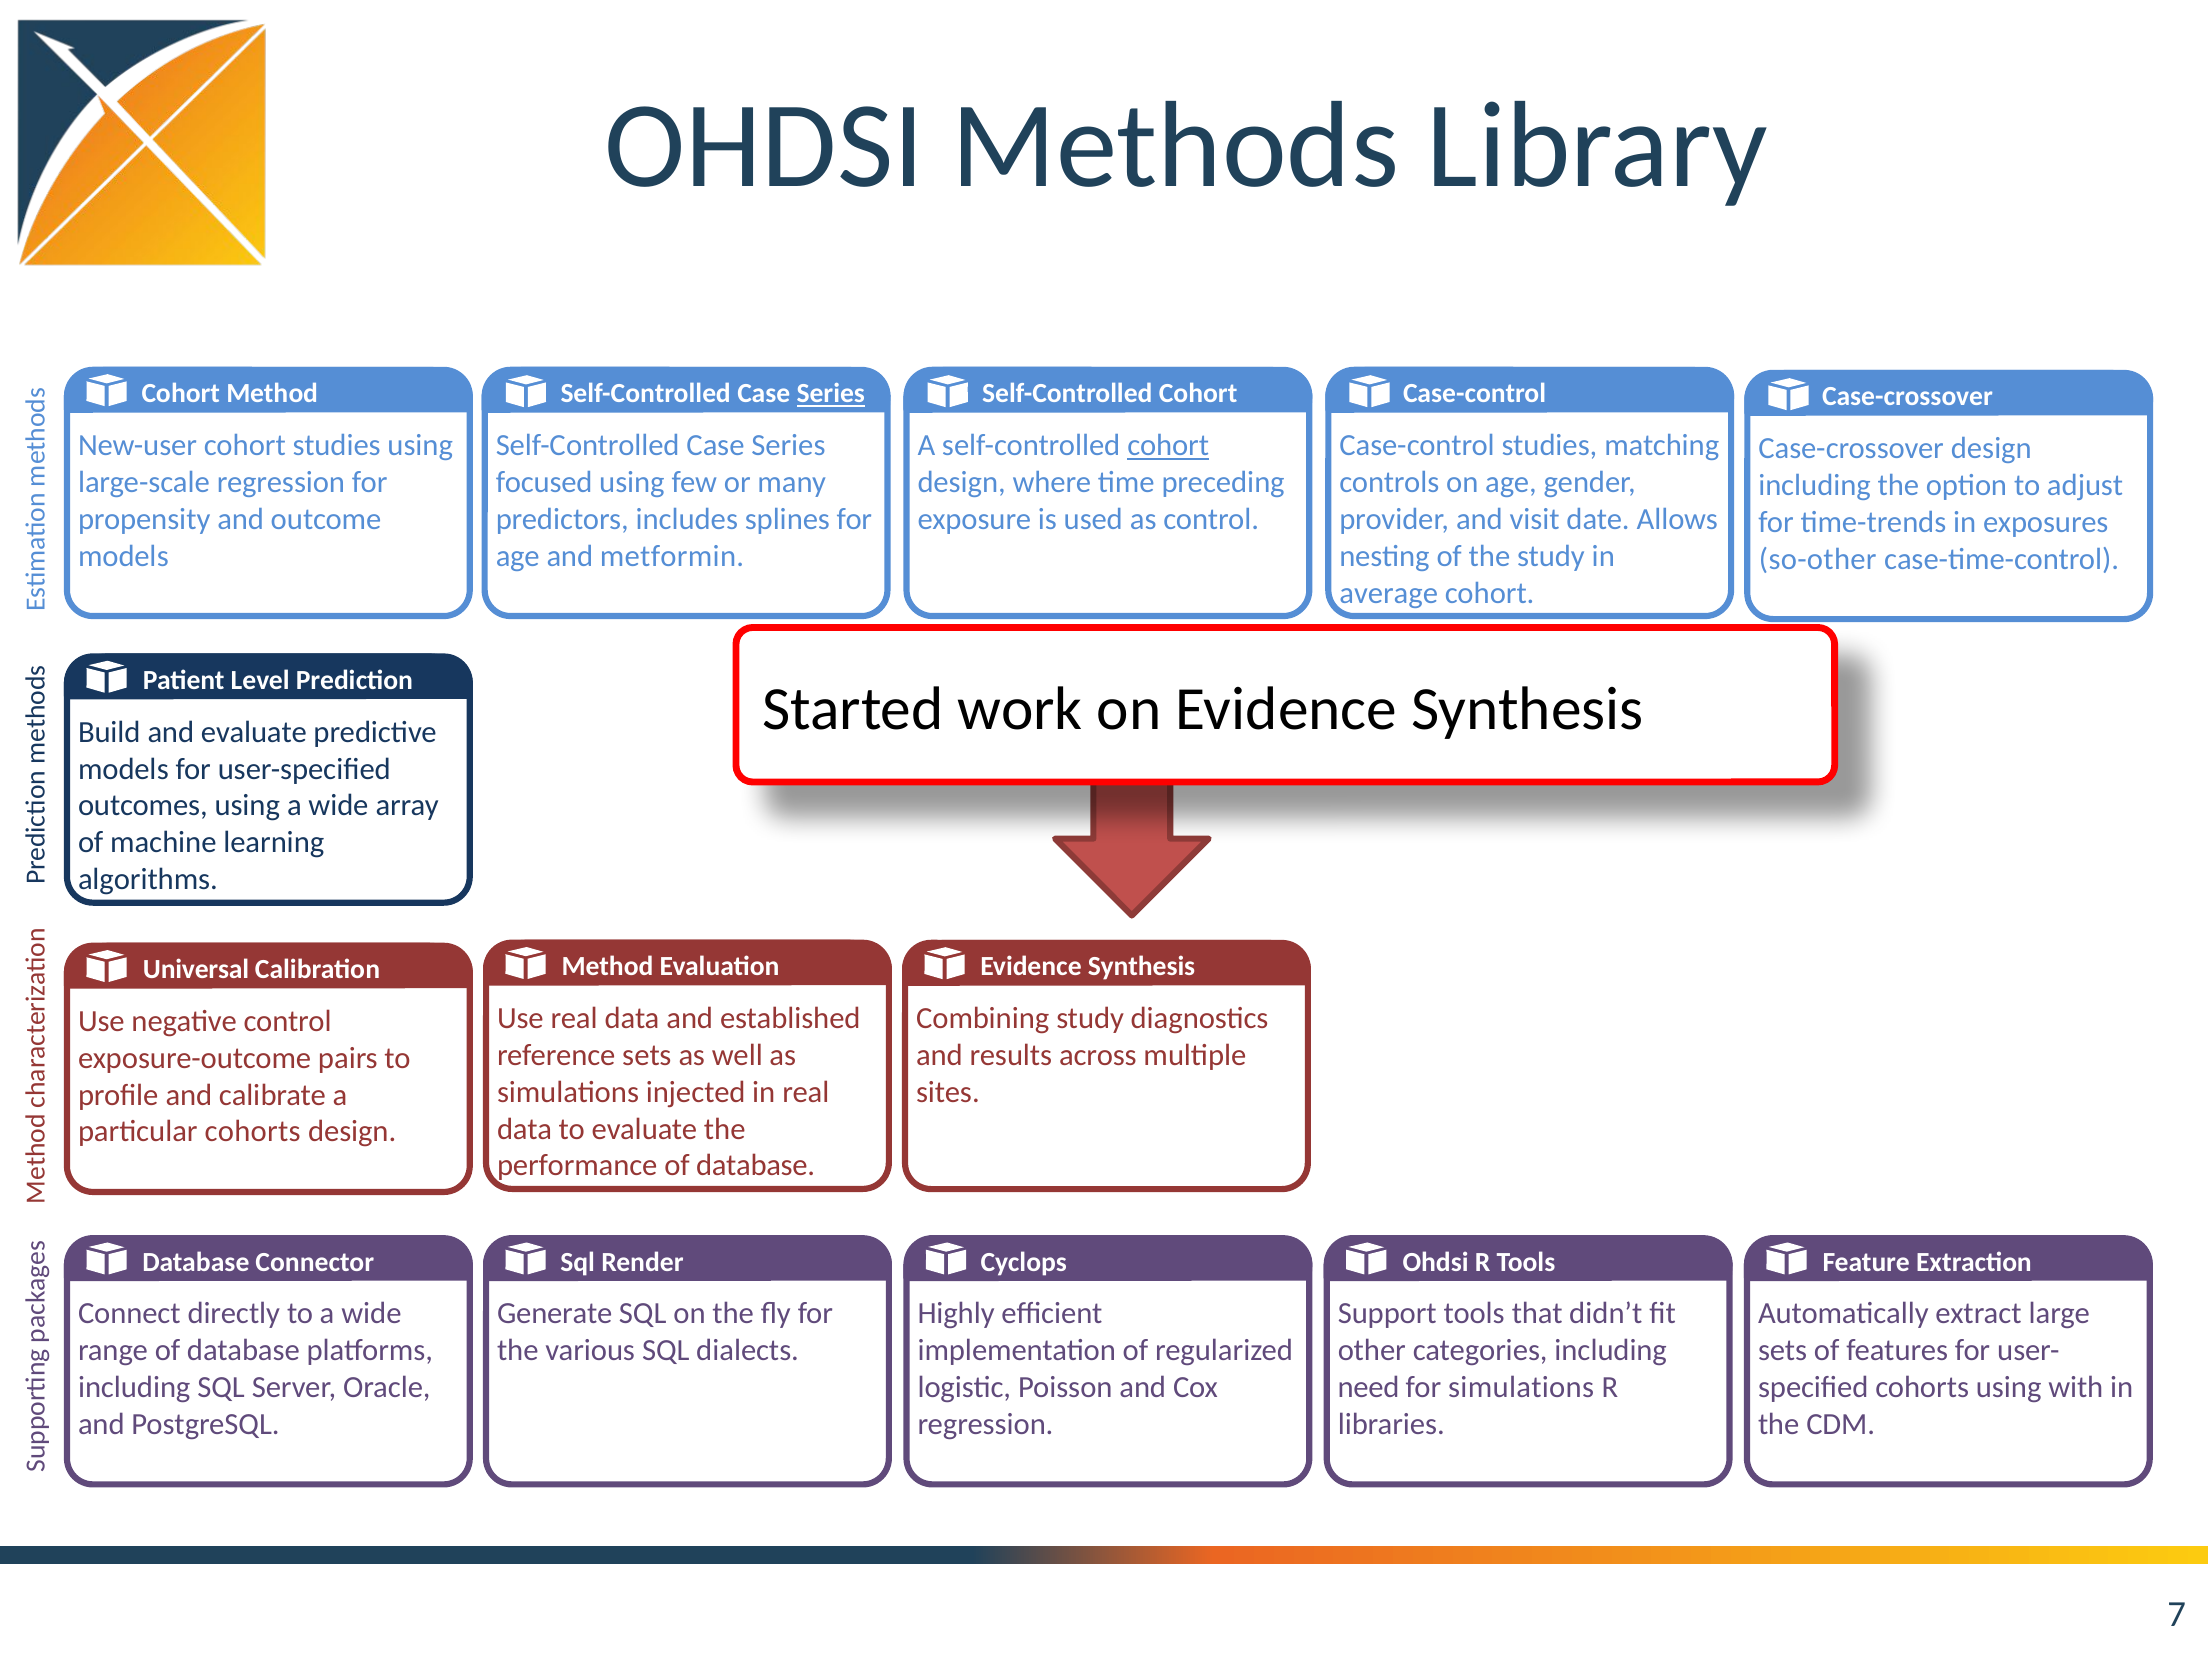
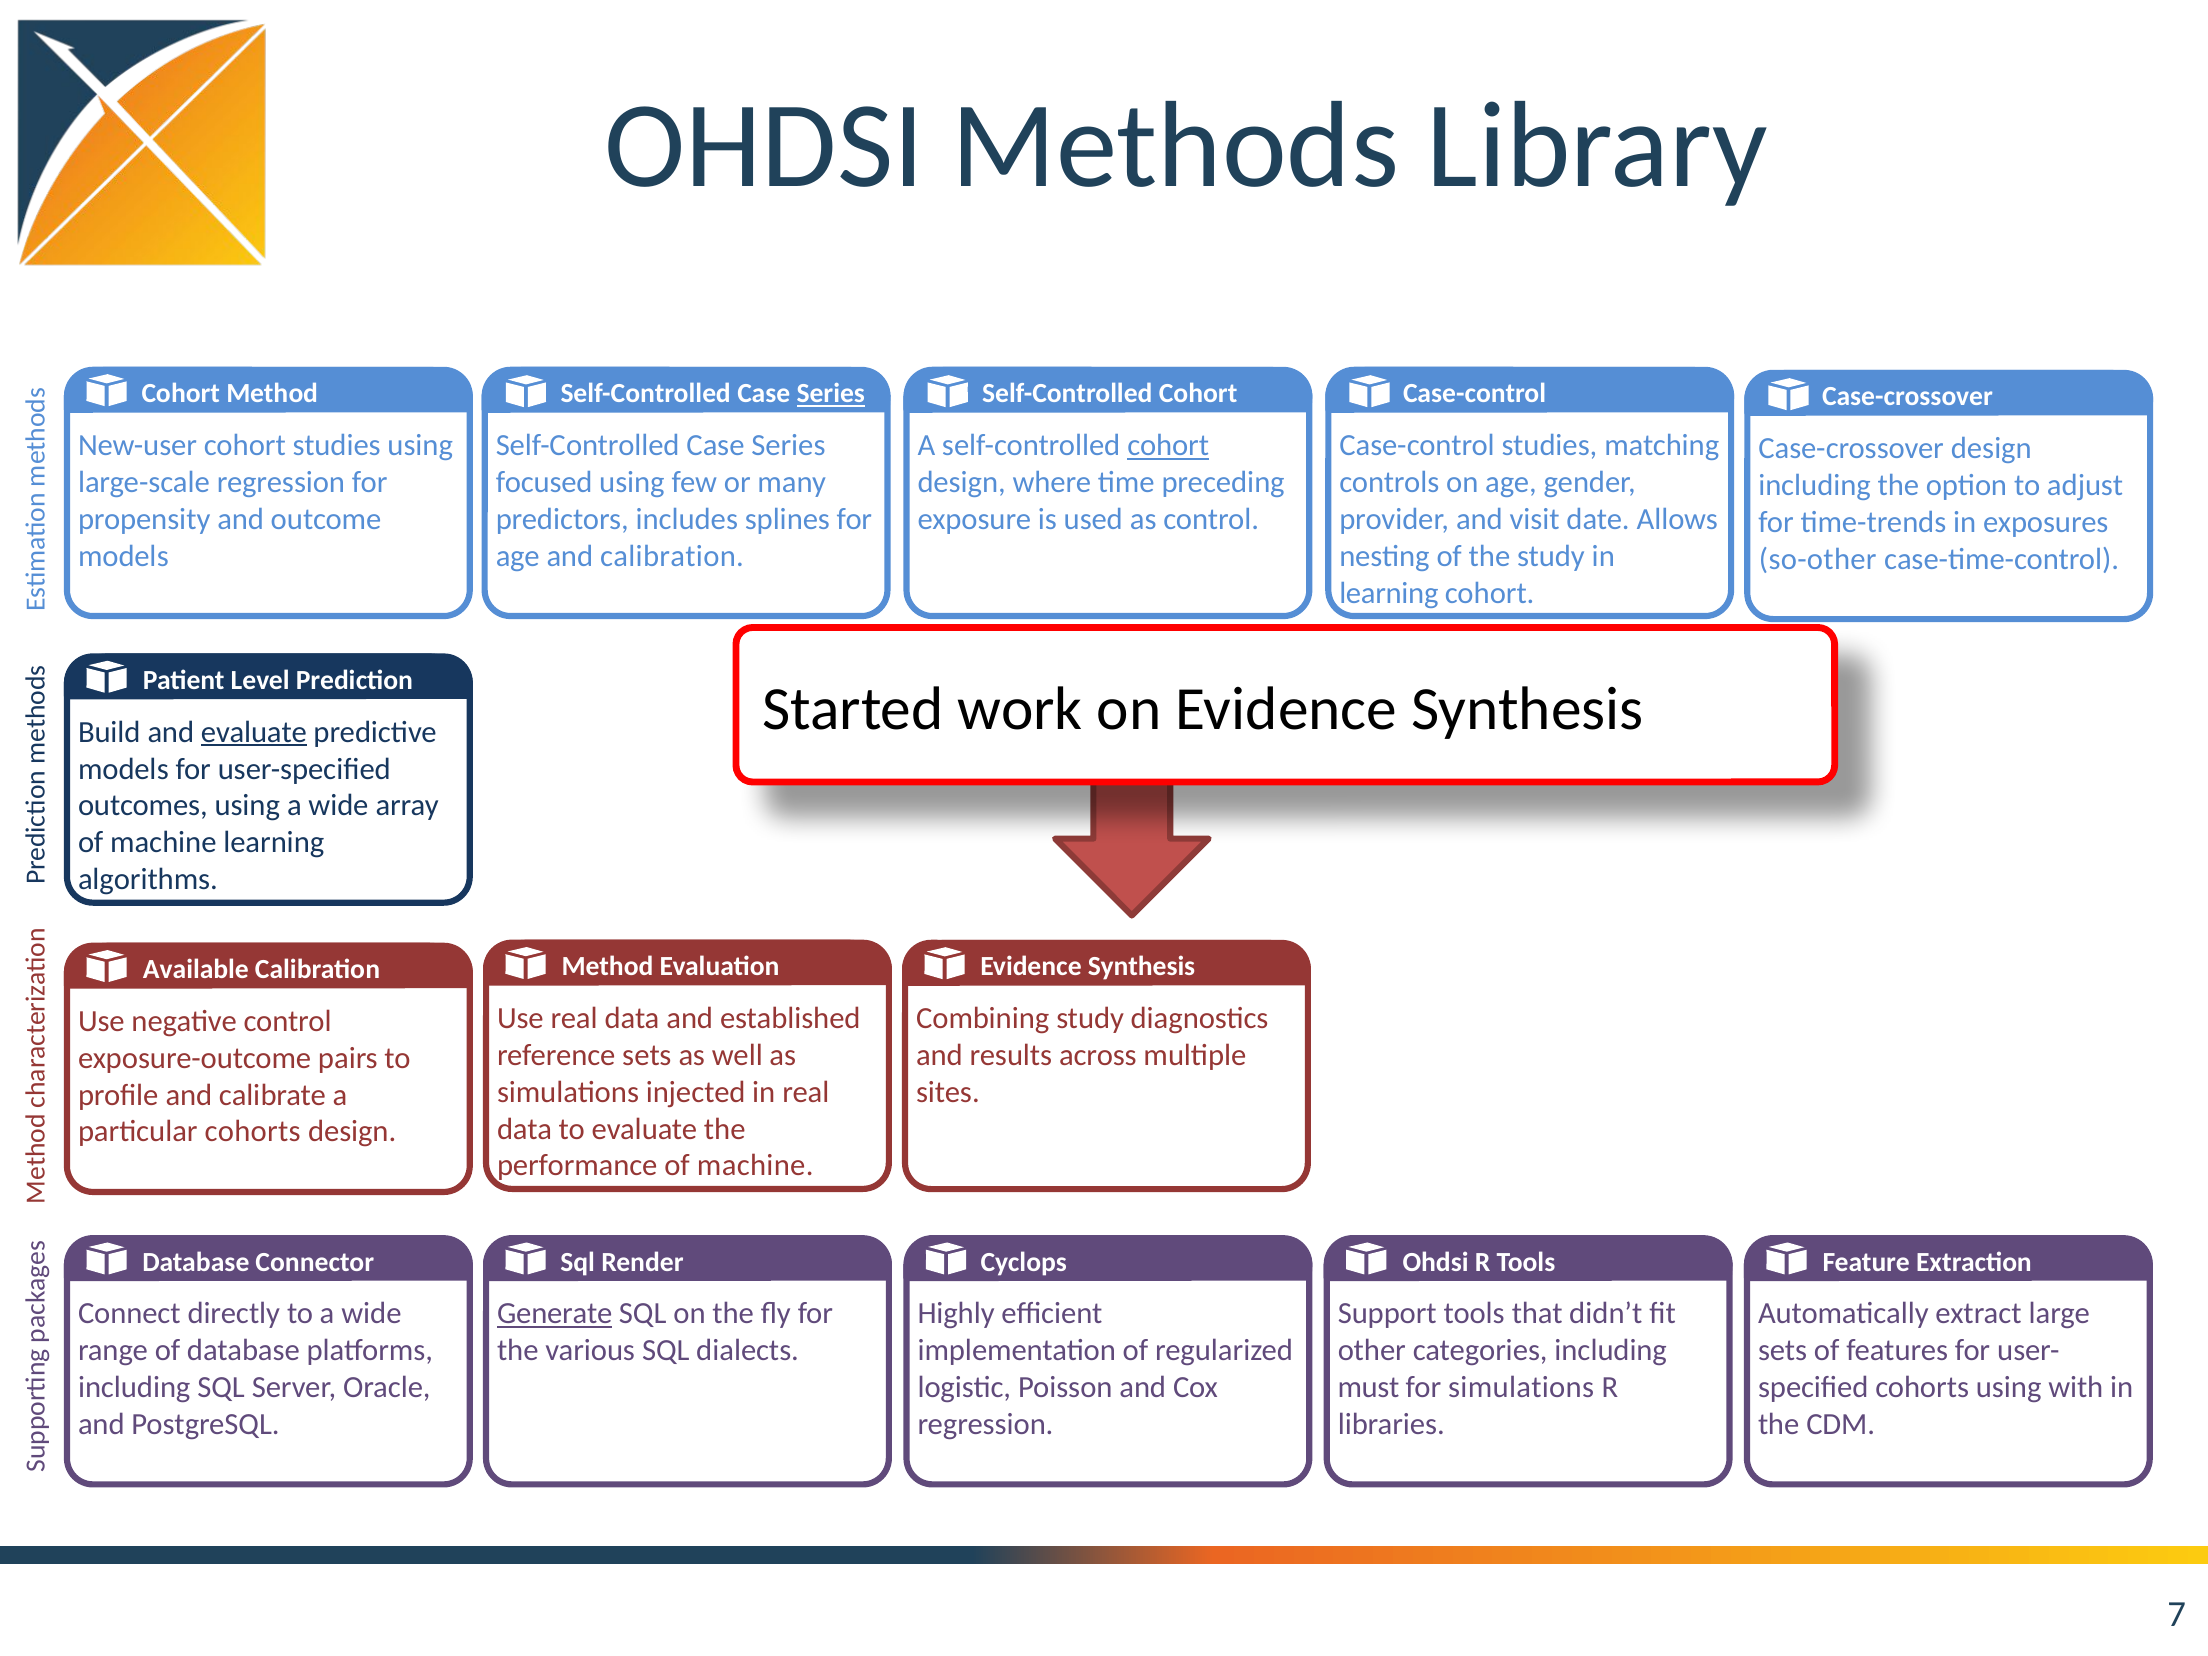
and metformin: metformin -> calibration (672, 556)
average: average -> learning (1389, 593)
evaluate underline: none -> present (254, 732)
Universal: Universal -> Available (196, 970)
performance of database: database -> machine (755, 1166)
Generate underline: none -> present (555, 1314)
need: need -> must (1368, 1388)
